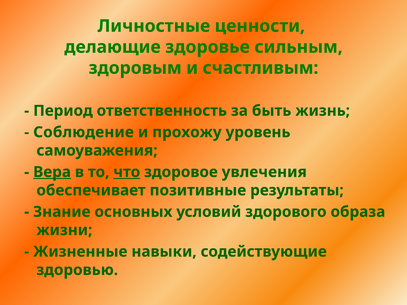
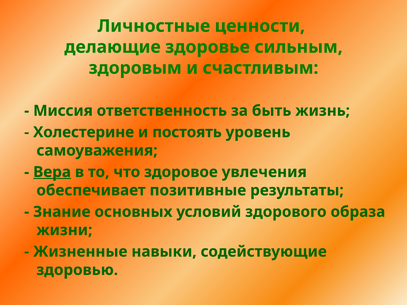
Период: Период -> Миссия (63, 111)
Соблюдение: Соблюдение -> Холестерине (84, 132)
прохожу: прохожу -> постоять (187, 132)
что underline: present -> none (127, 172)
